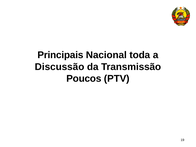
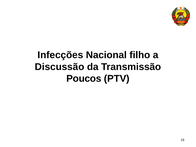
Principais: Principais -> Infecções (60, 55)
toda: toda -> filho (140, 55)
